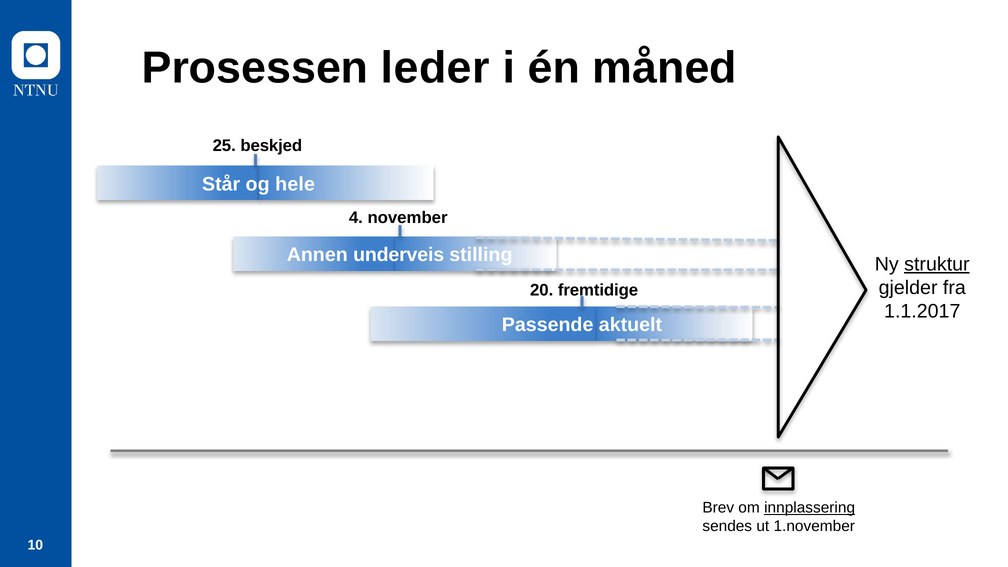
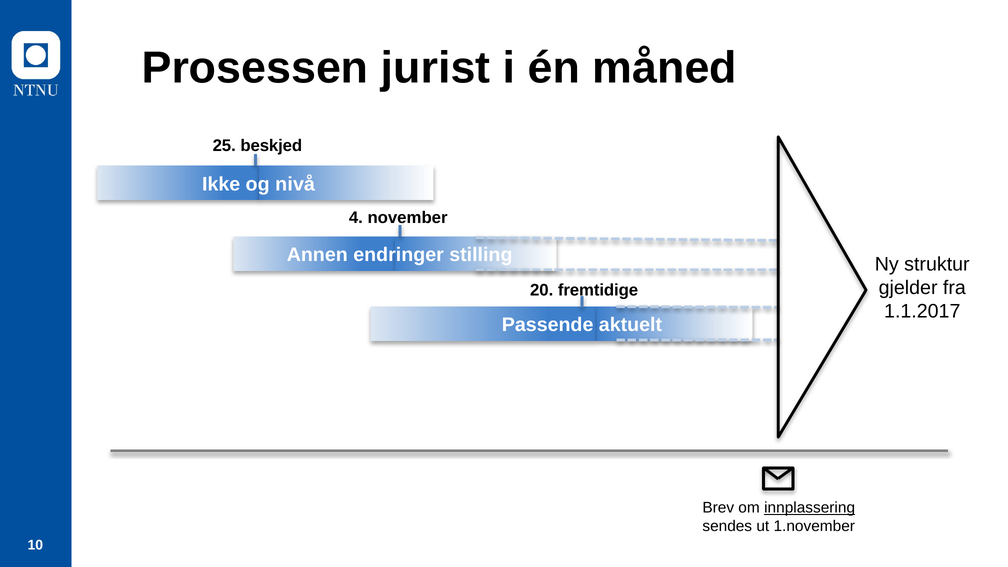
leder: leder -> jurist (436, 68)
Står: Står -> Ikke (221, 184)
hele: hele -> nivå (295, 184)
underveis: underveis -> endringer (399, 255)
struktur underline: present -> none (937, 264)
